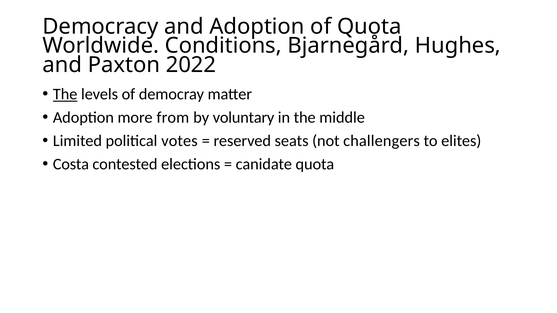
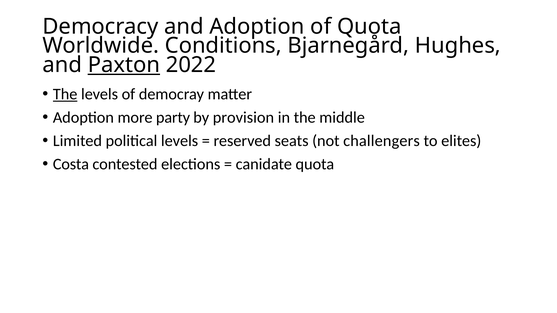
Paxton underline: none -> present (124, 65)
from: from -> party (173, 118)
voluntary: voluntary -> provision (243, 118)
political votes: votes -> levels (180, 141)
